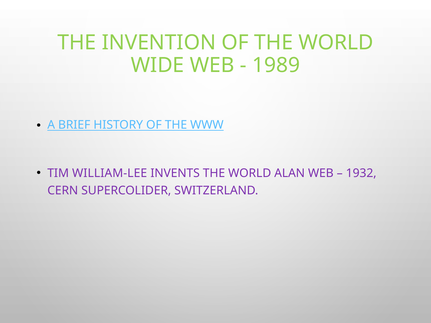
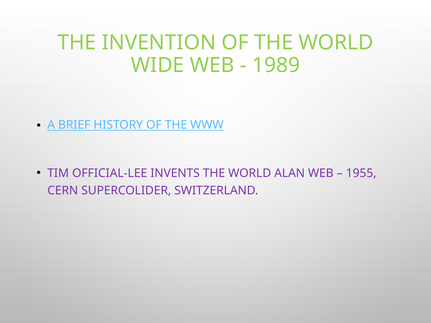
WILLIAM-LEE: WILLIAM-LEE -> OFFICIAL-LEE (110, 173)
1932: 1932 -> 1955 (361, 173)
